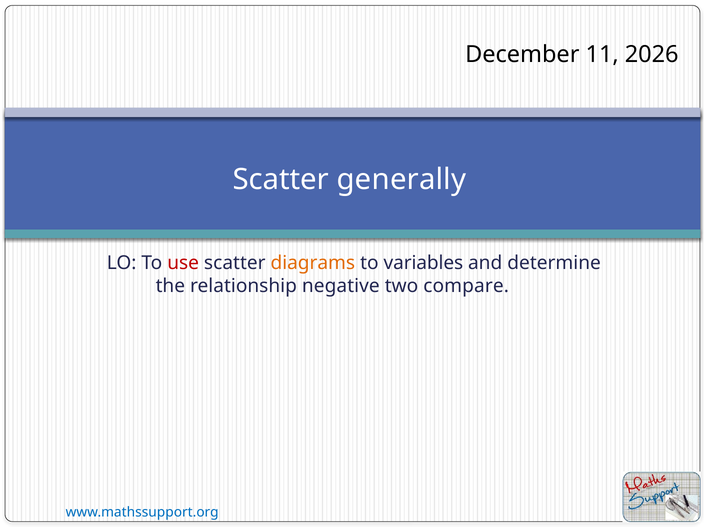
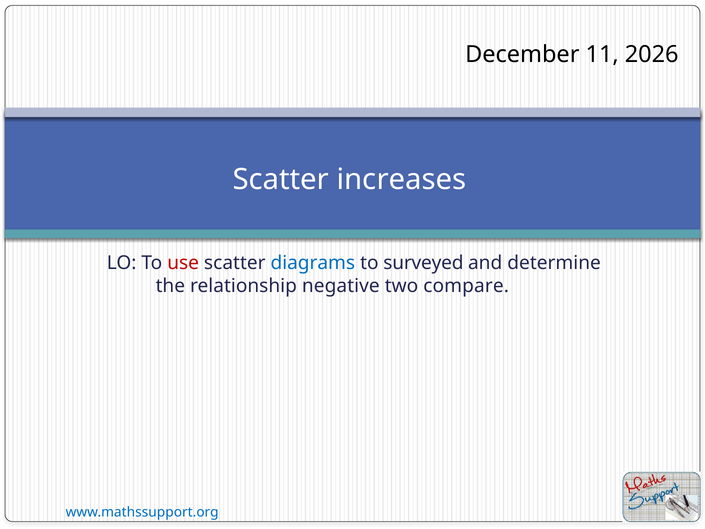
generally: generally -> increases (402, 179)
diagrams colour: orange -> blue (313, 263)
variables: variables -> surveyed (423, 263)
